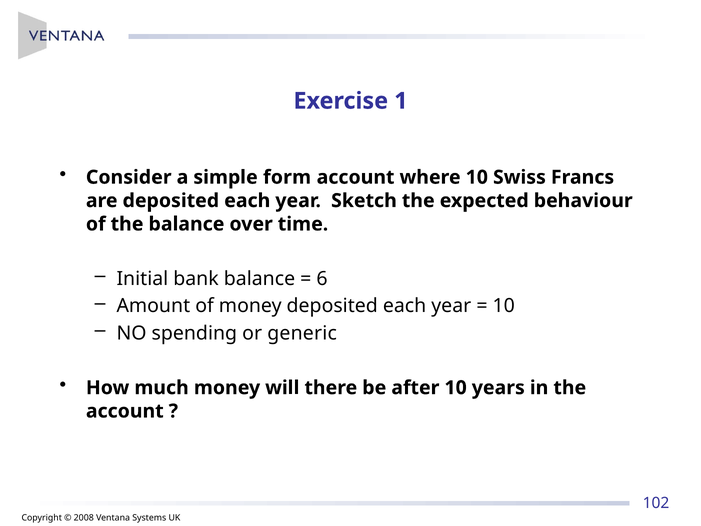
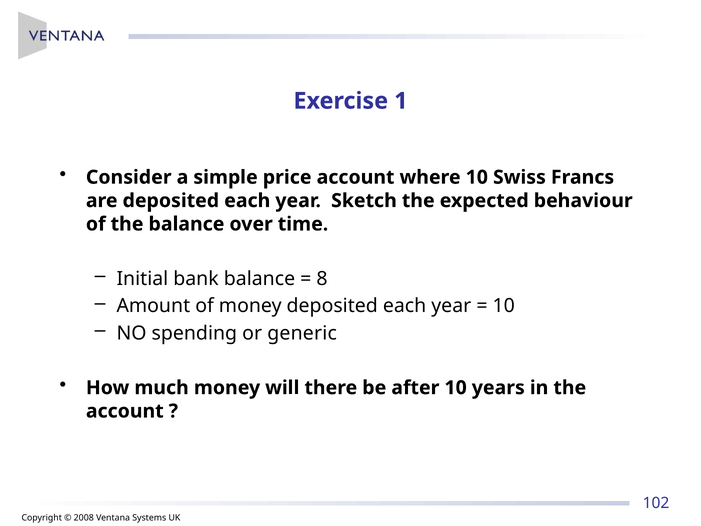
form: form -> price (287, 177)
6: 6 -> 8 (322, 278)
